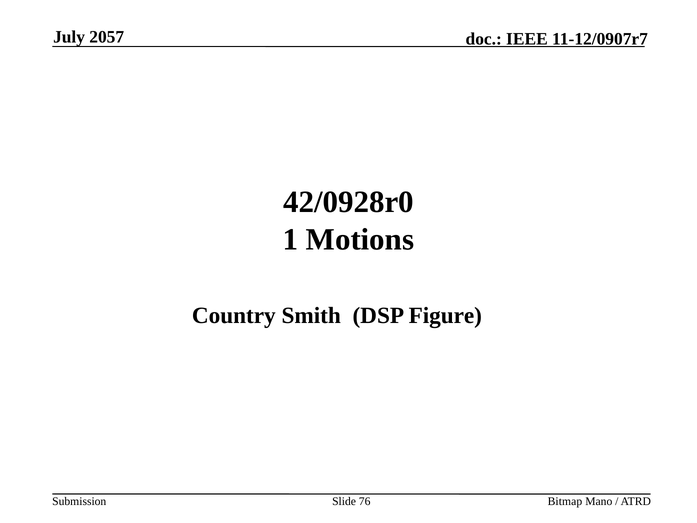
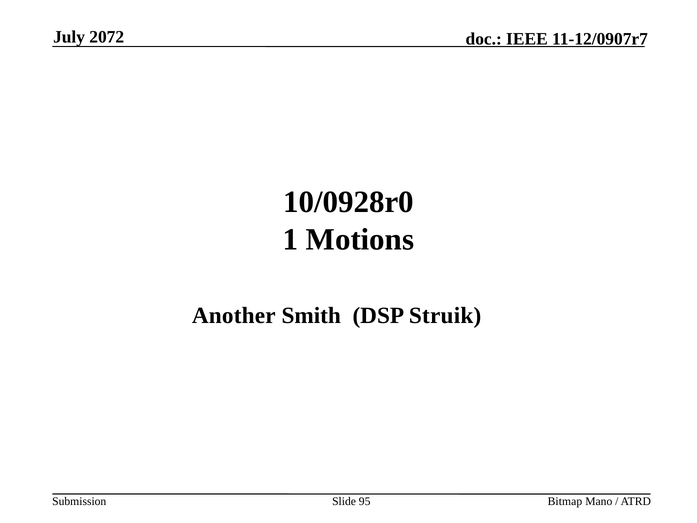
2057: 2057 -> 2072 (107, 37)
42/0928r0: 42/0928r0 -> 10/0928r0 (348, 202)
Country: Country -> Another (234, 315)
Figure: Figure -> Struik (445, 315)
76: 76 -> 95 (365, 501)
